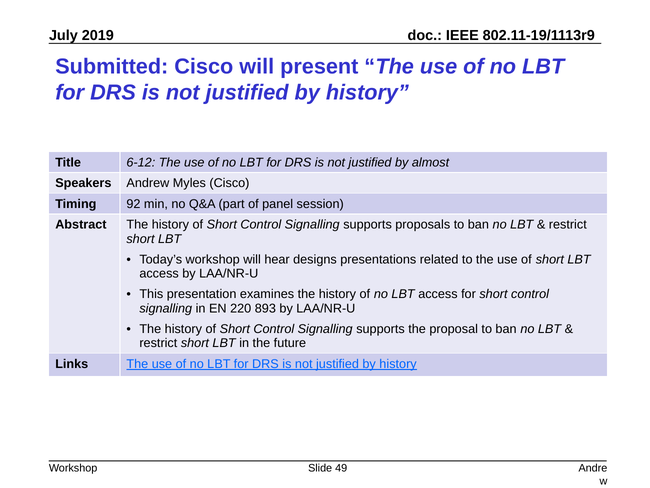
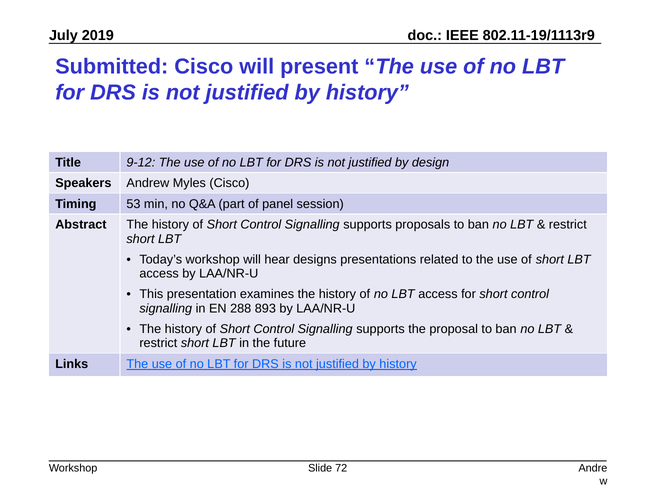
6-12: 6-12 -> 9-12 (141, 162)
almost: almost -> design (431, 162)
92: 92 -> 53 (133, 204)
220: 220 -> 288 (241, 308)
49: 49 -> 72 (341, 468)
